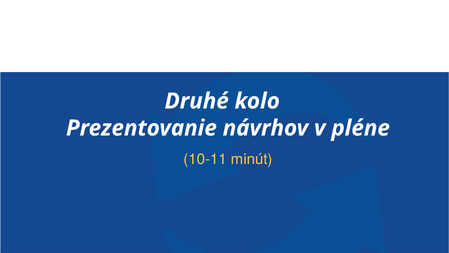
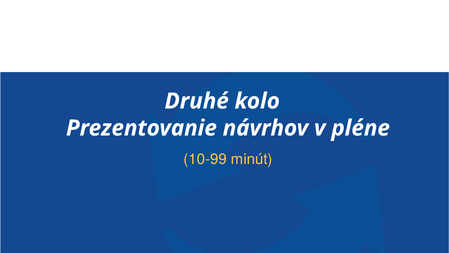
10-11: 10-11 -> 10-99 (205, 159)
